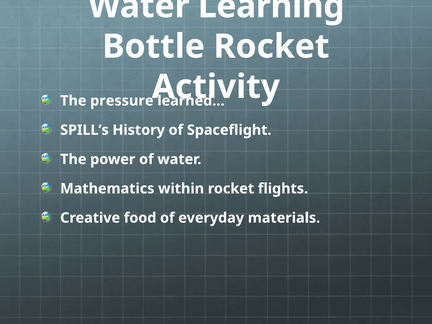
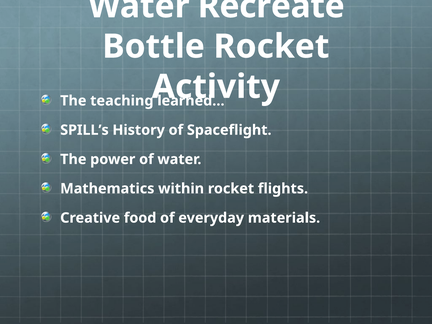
Learning: Learning -> Recreate (271, 6)
pressure: pressure -> teaching (122, 101)
